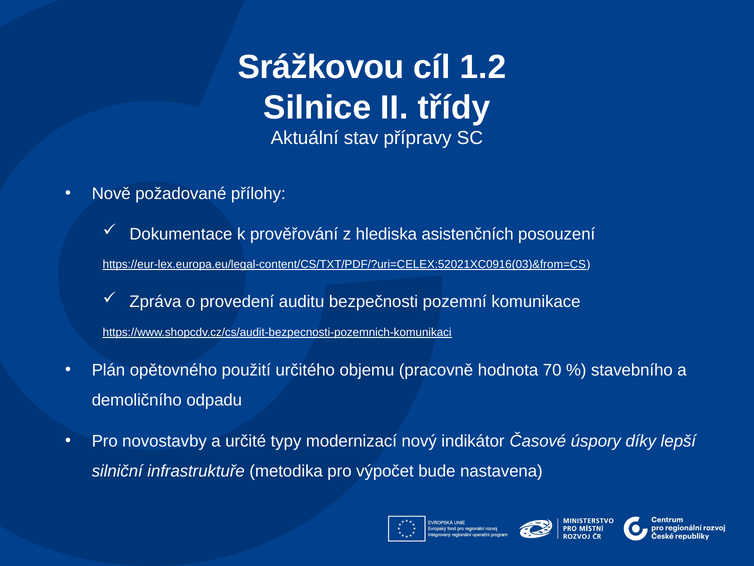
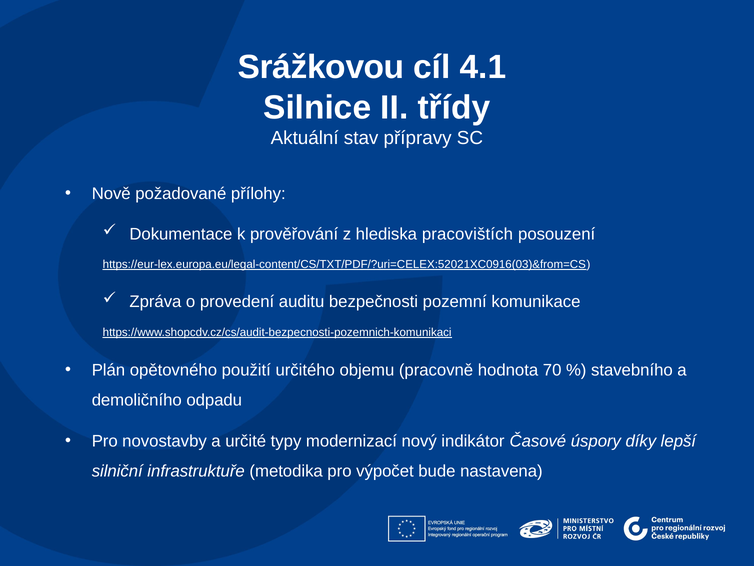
1.2: 1.2 -> 4.1 (483, 67)
asistenčních: asistenčních -> pracovištích (467, 234)
